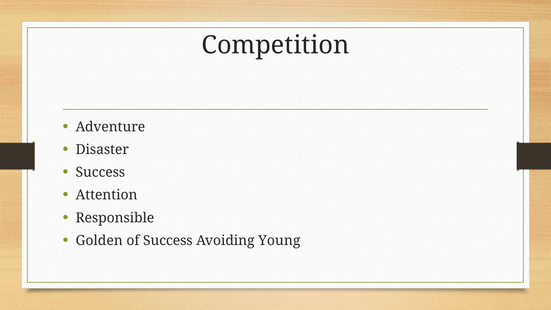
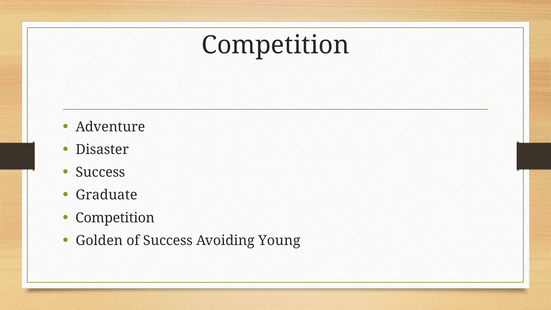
Attention: Attention -> Graduate (106, 195)
Responsible: Responsible -> Competition (115, 218)
